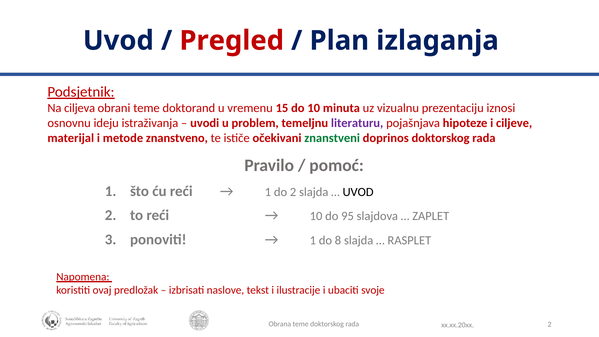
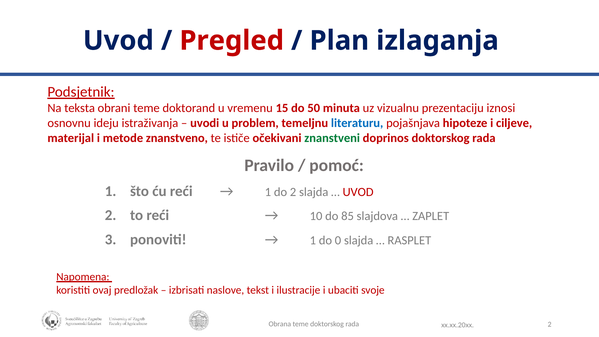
ciljeva: ciljeva -> teksta (80, 108)
do 10: 10 -> 50 (314, 108)
literaturu colour: purple -> blue (357, 123)
UVOD colour: black -> red (358, 192)
95: 95 -> 85 (348, 216)
8: 8 -> 0 (338, 240)
